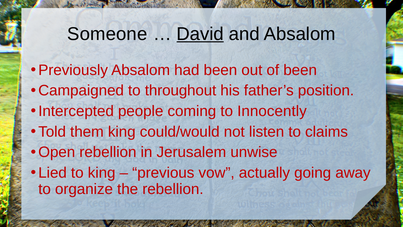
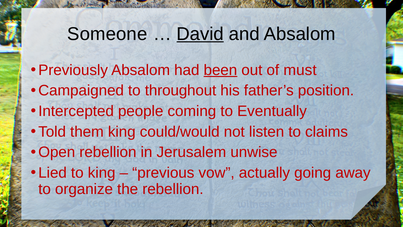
been underline: none -> present (220, 70)
of been: been -> must (300, 70)
Innocently: Innocently -> Eventually (272, 111)
